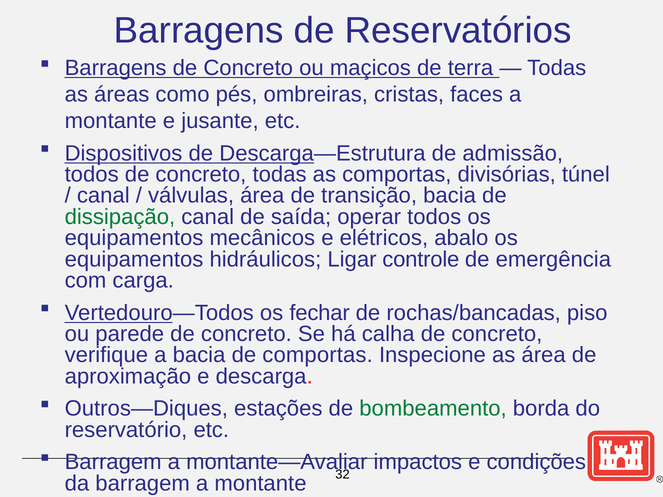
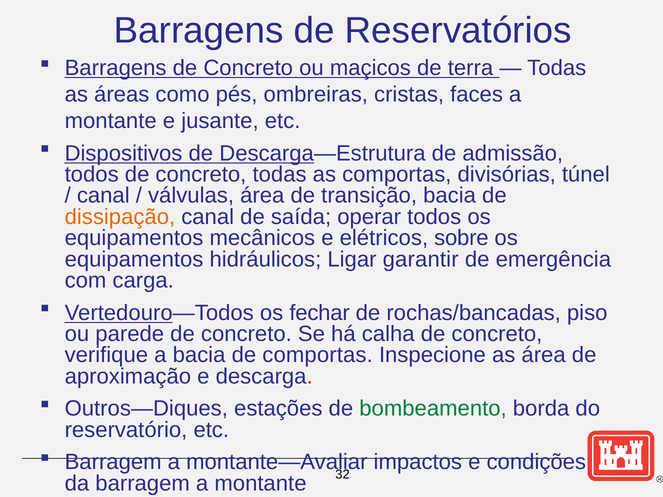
dissipação colour: green -> orange (120, 217)
abalo: abalo -> sobre (461, 238)
controle: controle -> garantir (421, 259)
